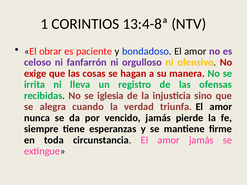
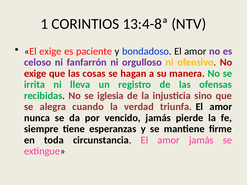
El obrar: obrar -> exige (50, 51)
